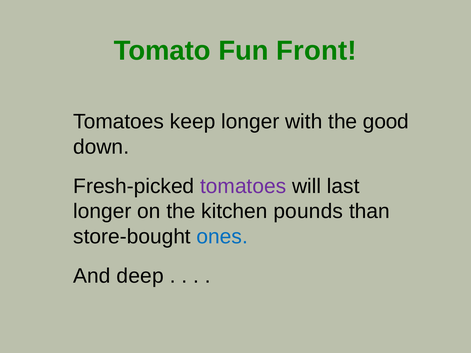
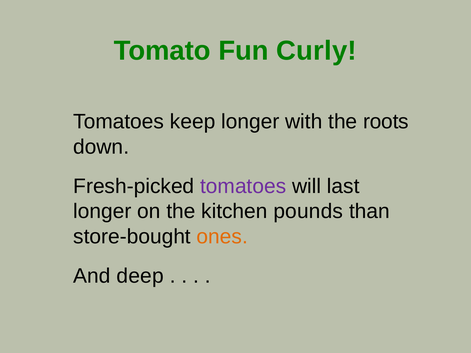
Front: Front -> Curly (317, 51)
good: good -> roots (386, 122)
ones colour: blue -> orange (222, 237)
